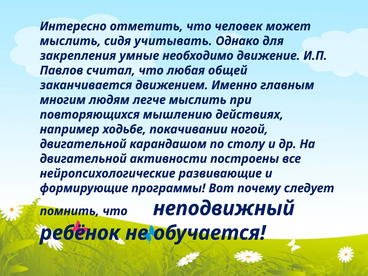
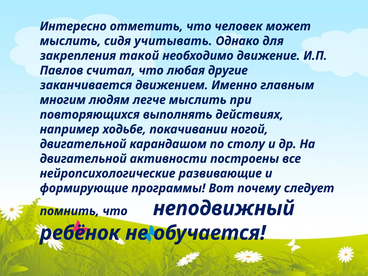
умные: умные -> такой (139, 56)
общей: общей -> другие (228, 70)
мышлению: мышлению -> выполнять (178, 115)
